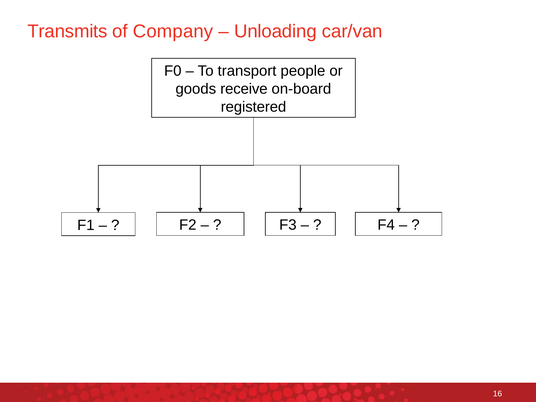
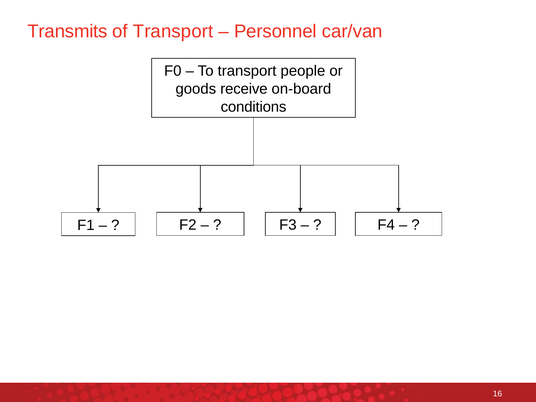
of Company: Company -> Transport (173, 31)
Unloading: Unloading -> Personnel (275, 31)
registered: registered -> conditions (254, 107)
